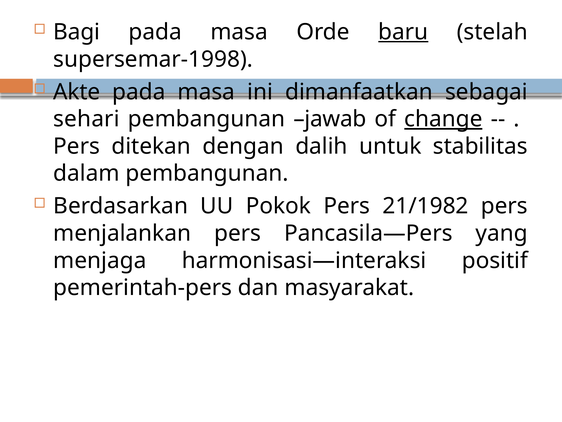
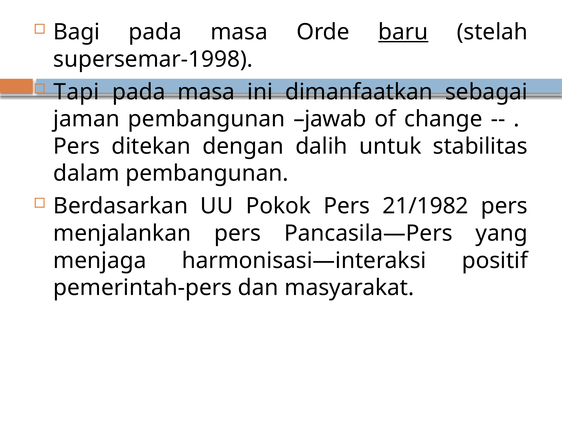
Akte: Akte -> Tapi (76, 92)
sehari: sehari -> jaman (87, 119)
change underline: present -> none (443, 119)
